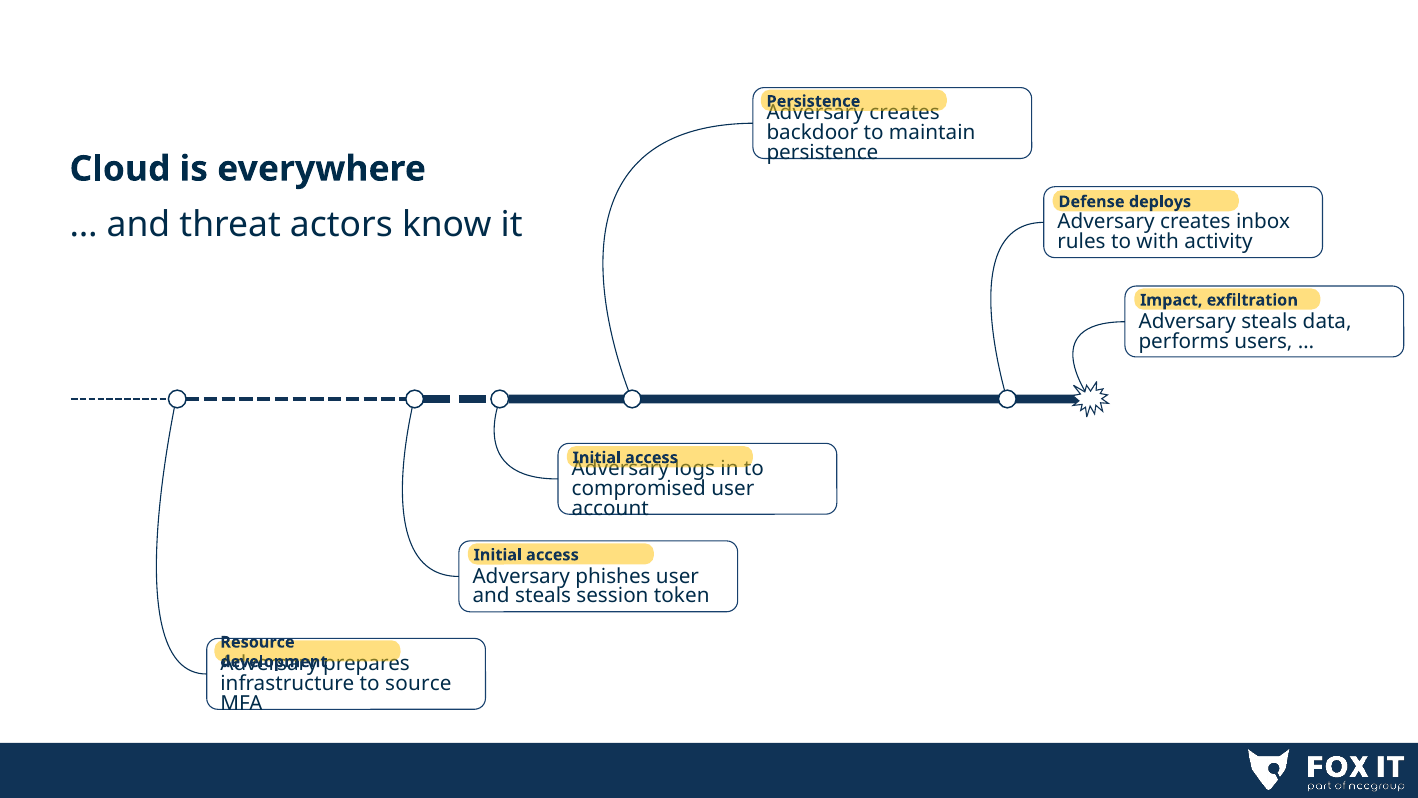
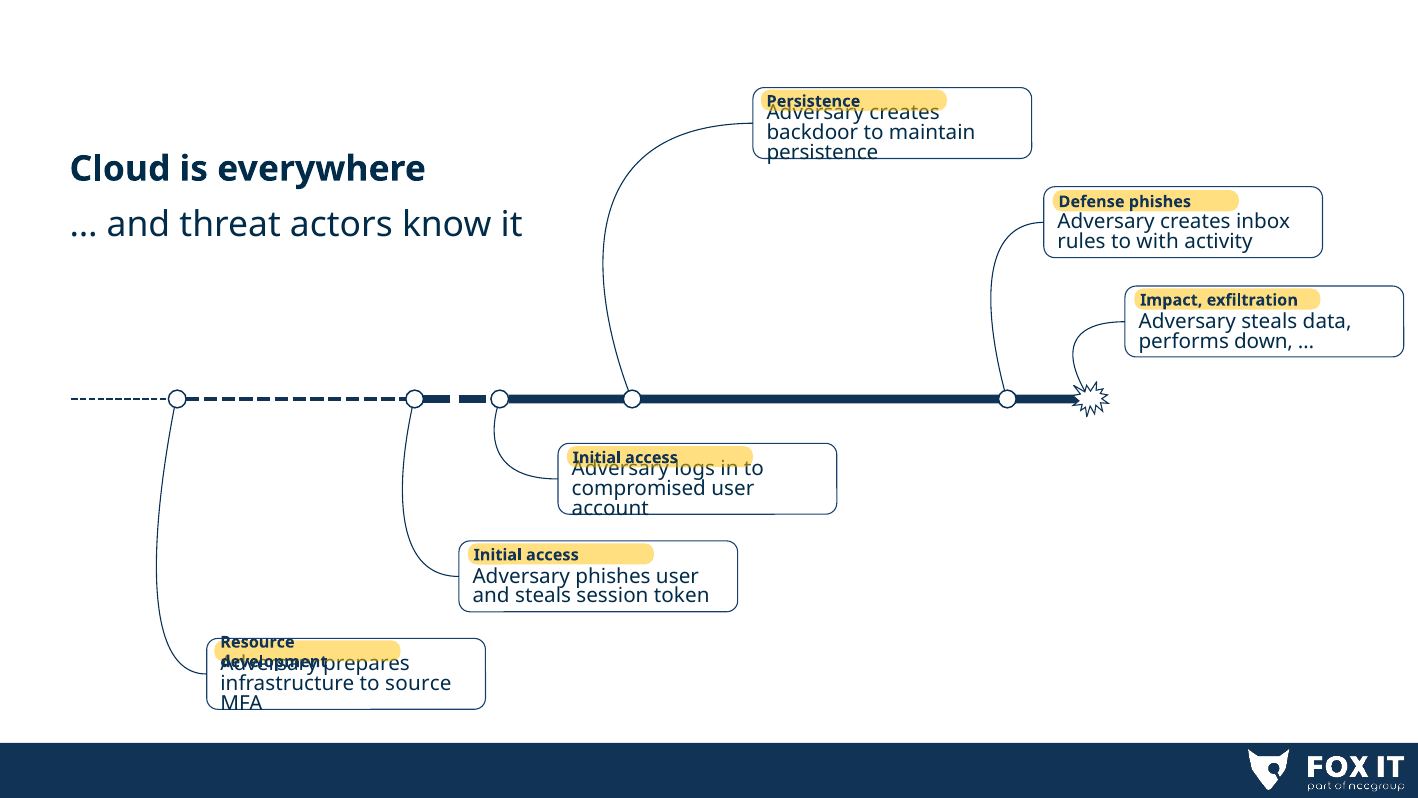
Defense deploys: deploys -> phishes (1160, 202)
users: users -> down (1264, 341)
